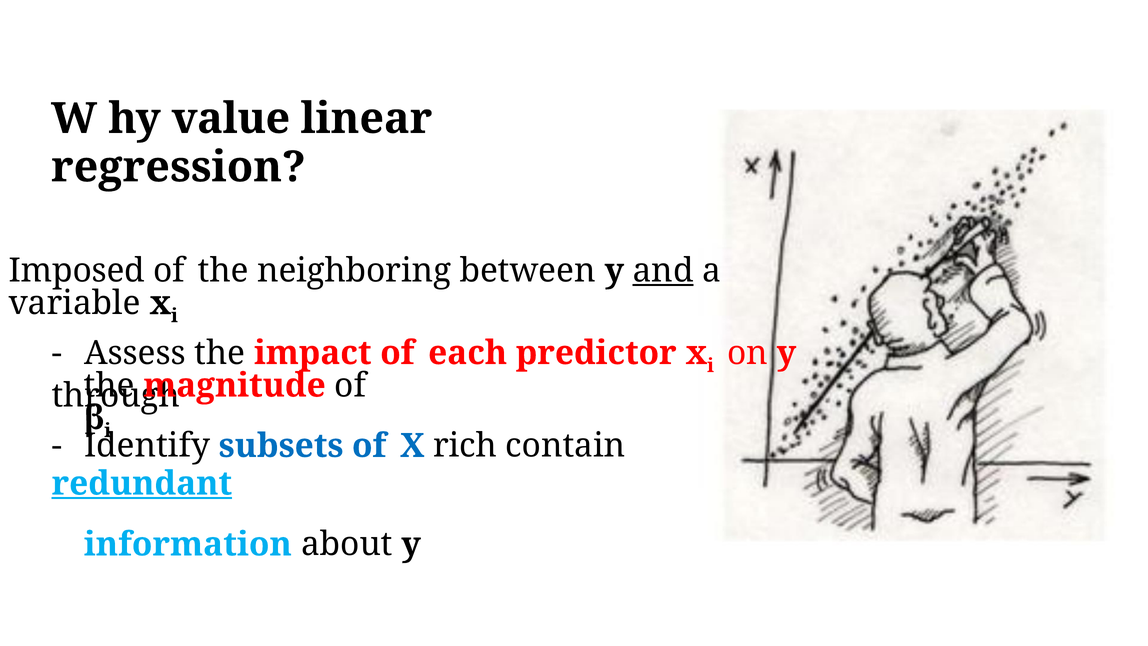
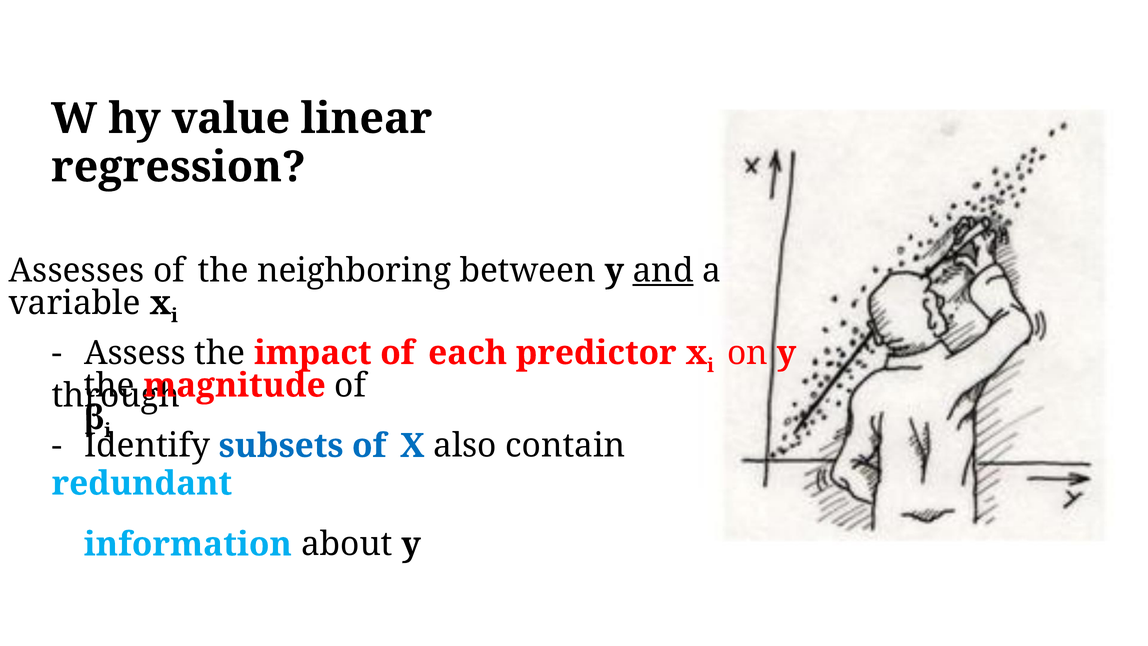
Imposed: Imposed -> Assesses (77, 271)
rich: rich -> also (465, 446)
redundant underline: present -> none (142, 483)
